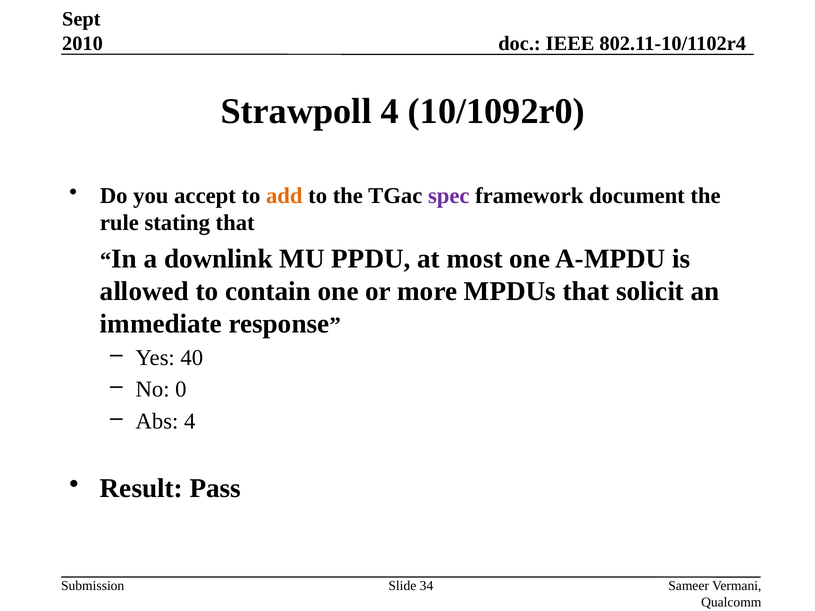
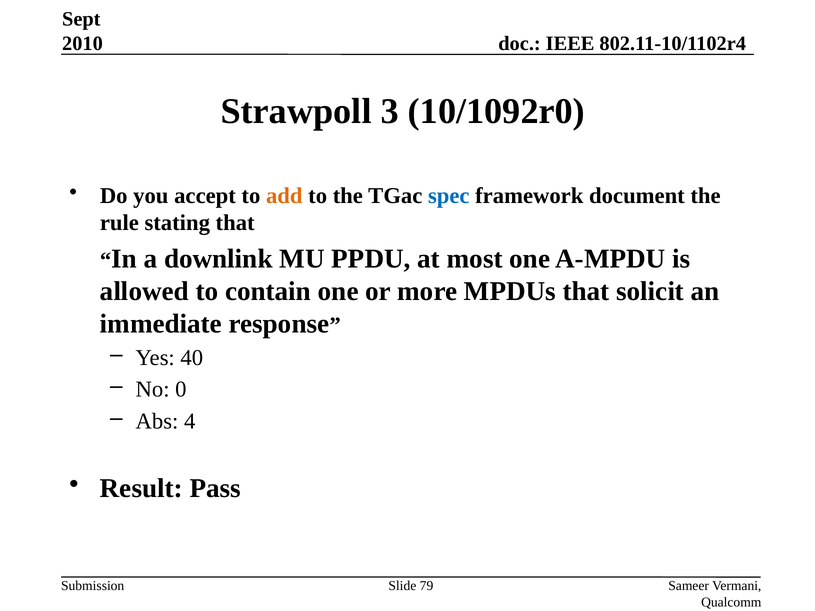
Strawpoll 4: 4 -> 3 (390, 111)
spec colour: purple -> blue (449, 196)
34: 34 -> 79 (427, 586)
